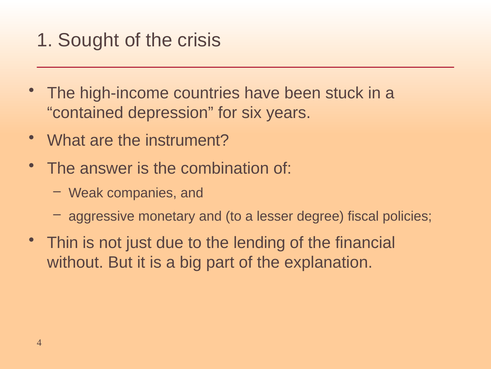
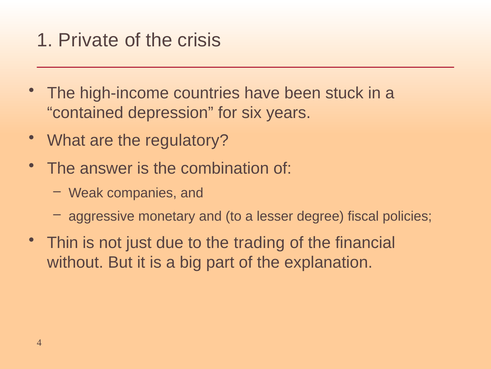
Sought: Sought -> Private (89, 40)
instrument: instrument -> regulatory (187, 140)
lending: lending -> trading (259, 242)
